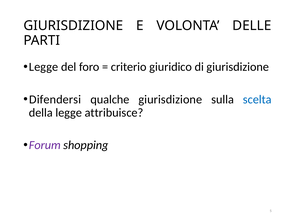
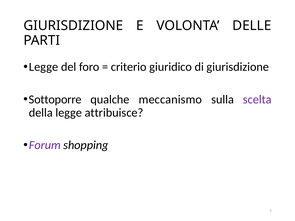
Difendersi: Difendersi -> Sottoporre (55, 99)
qualche giurisdizione: giurisdizione -> meccanismo (170, 99)
scelta colour: blue -> purple (257, 99)
